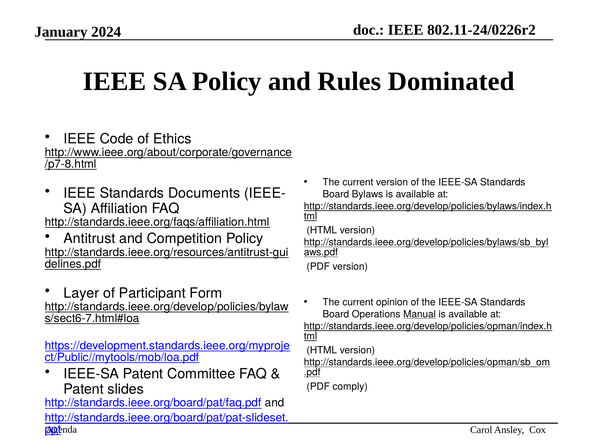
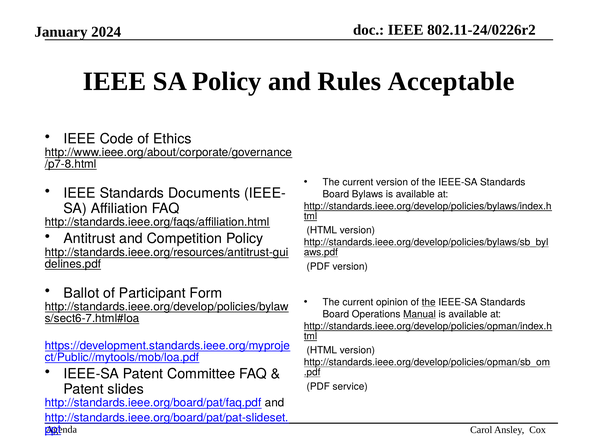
Dominated: Dominated -> Acceptable (451, 82)
Layer: Layer -> Ballot (81, 293)
the underline: none -> present (429, 303)
comply: comply -> service (350, 387)
